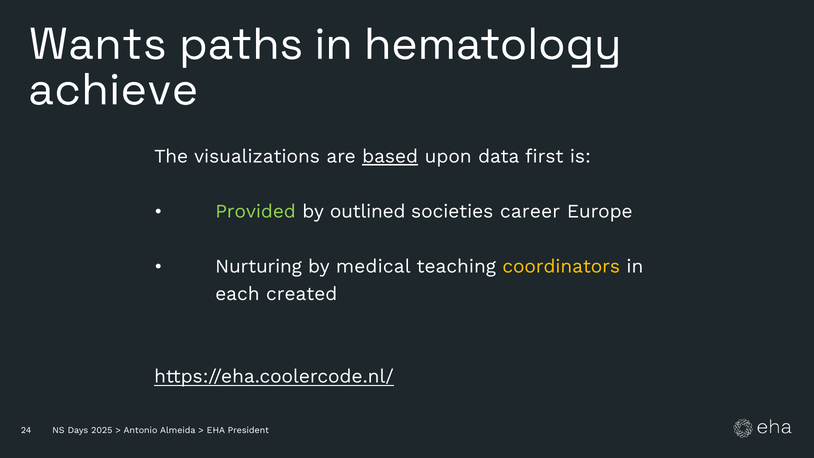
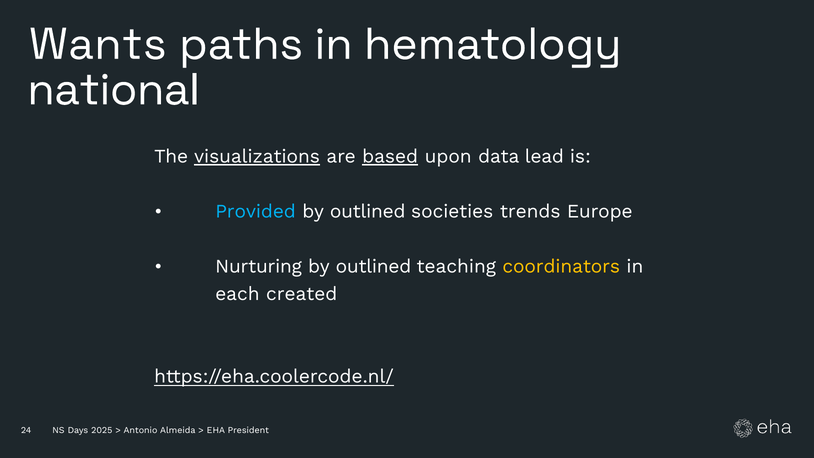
achieve: achieve -> national (114, 90)
visualizations underline: none -> present (257, 157)
first: first -> lead (544, 157)
Provided colour: light green -> light blue (256, 212)
career: career -> trends (530, 212)
medical: medical -> outlined (373, 267)
